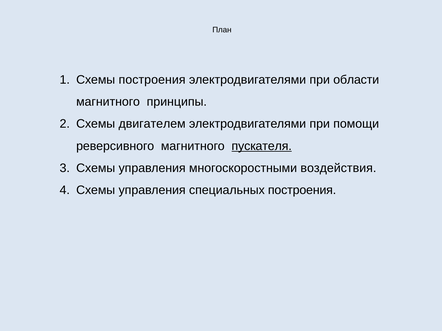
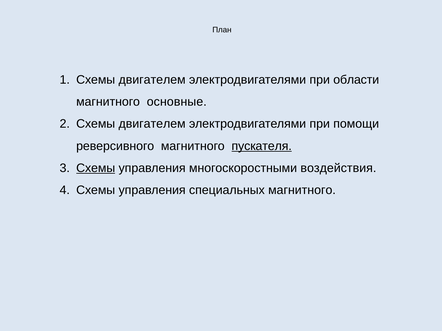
построения: построения -> двигателем (152, 80)
принципы: принципы -> основные (177, 102)
Схемы underline: none -> present (96, 168)
специальных построения: построения -> магнитного (302, 190)
